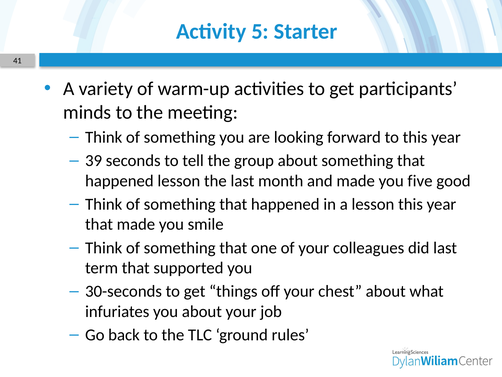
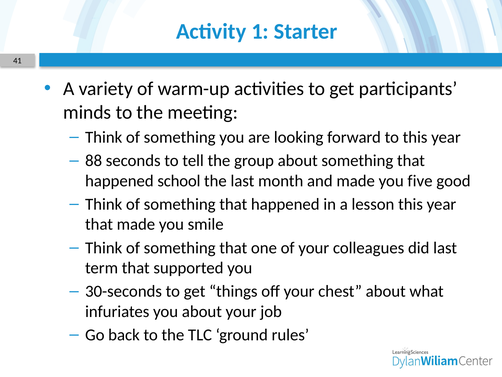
5: 5 -> 1 (260, 31)
39: 39 -> 88 (94, 161)
happened lesson: lesson -> school (179, 181)
